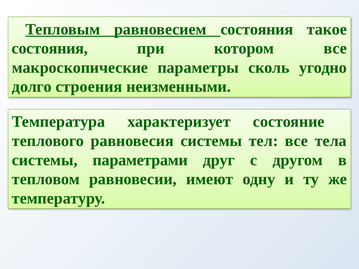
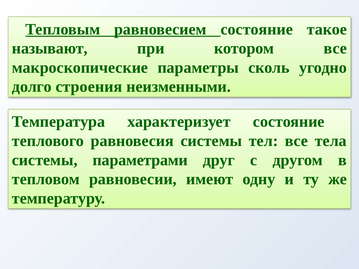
равновесием состояния: состояния -> состояние (257, 29)
состояния: состояния -> называют (50, 48)
